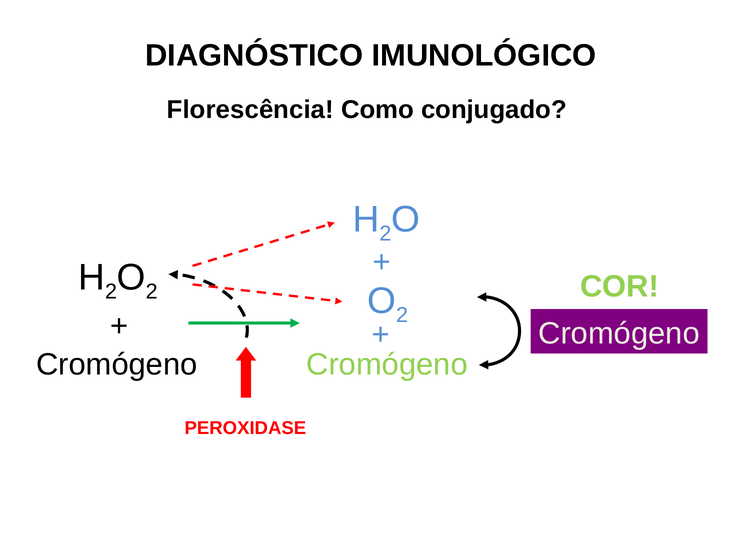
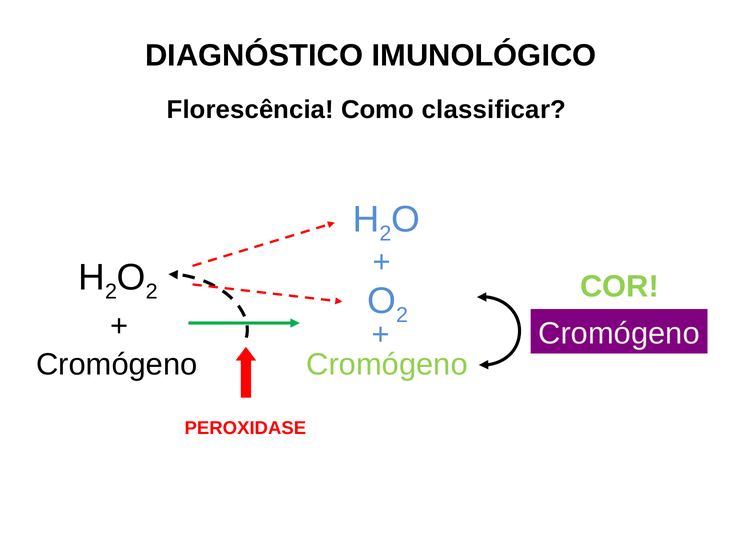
conjugado: conjugado -> classificar (494, 110)
